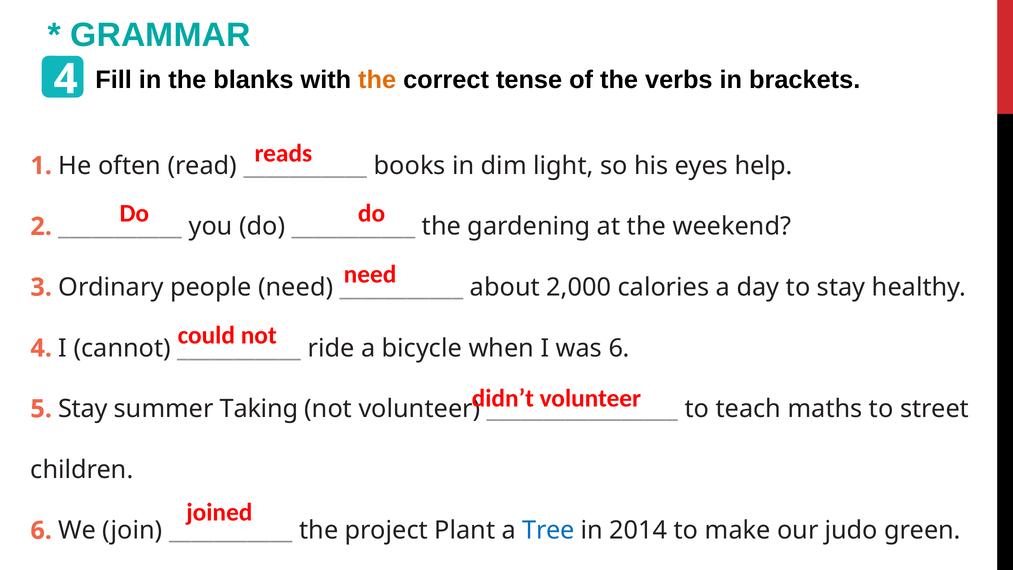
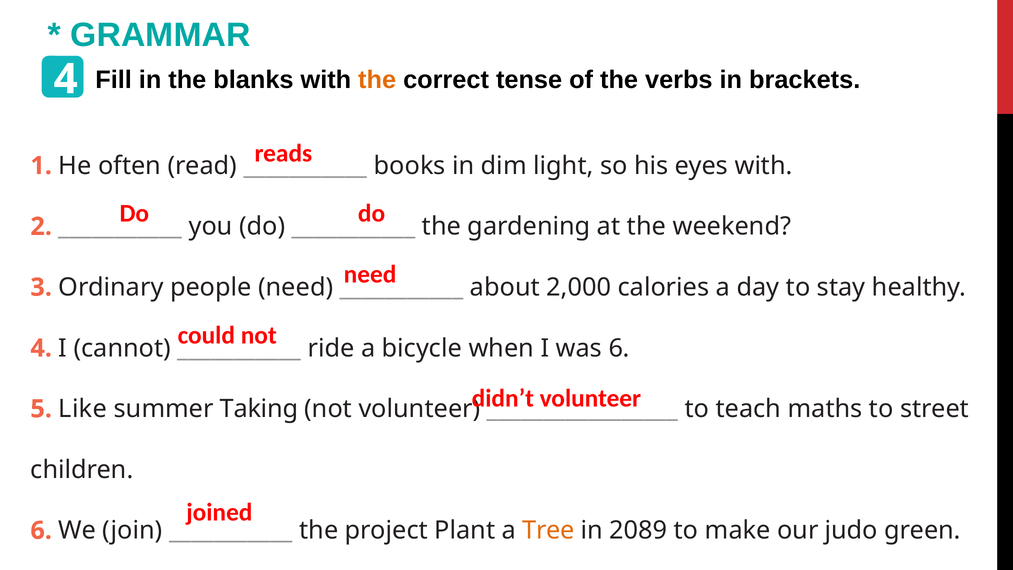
eyes help: help -> with (764, 166)
5 Stay: Stay -> Like (83, 409)
Tree colour: blue -> orange (548, 530)
2014: 2014 -> 2089 (638, 530)
